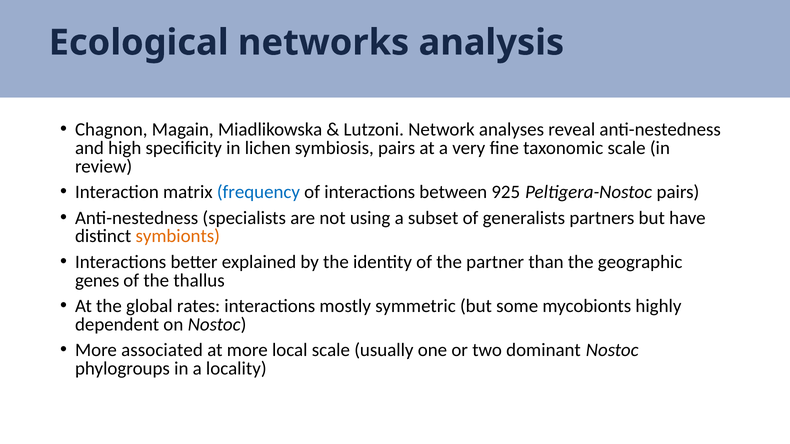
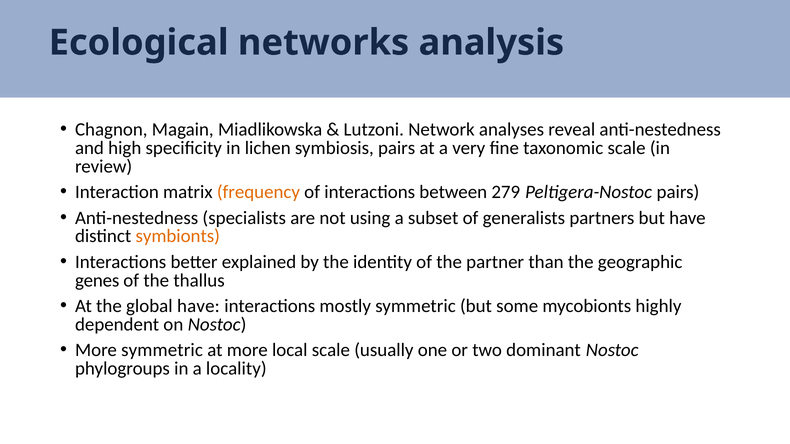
frequency colour: blue -> orange (258, 192)
925: 925 -> 279 (506, 192)
global rates: rates -> have (198, 306)
More associated: associated -> symmetric (162, 351)
